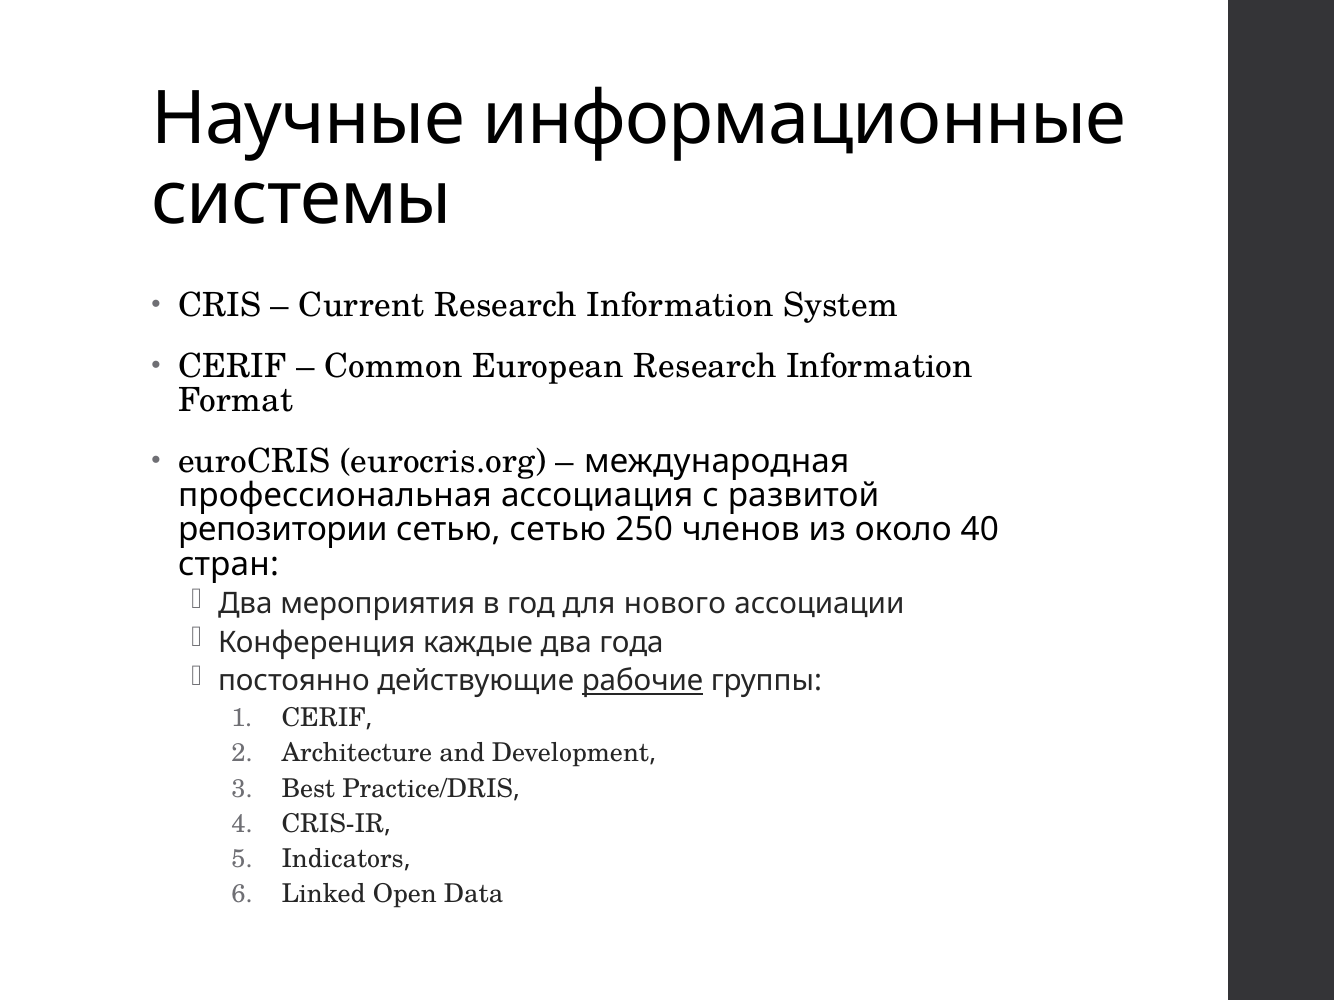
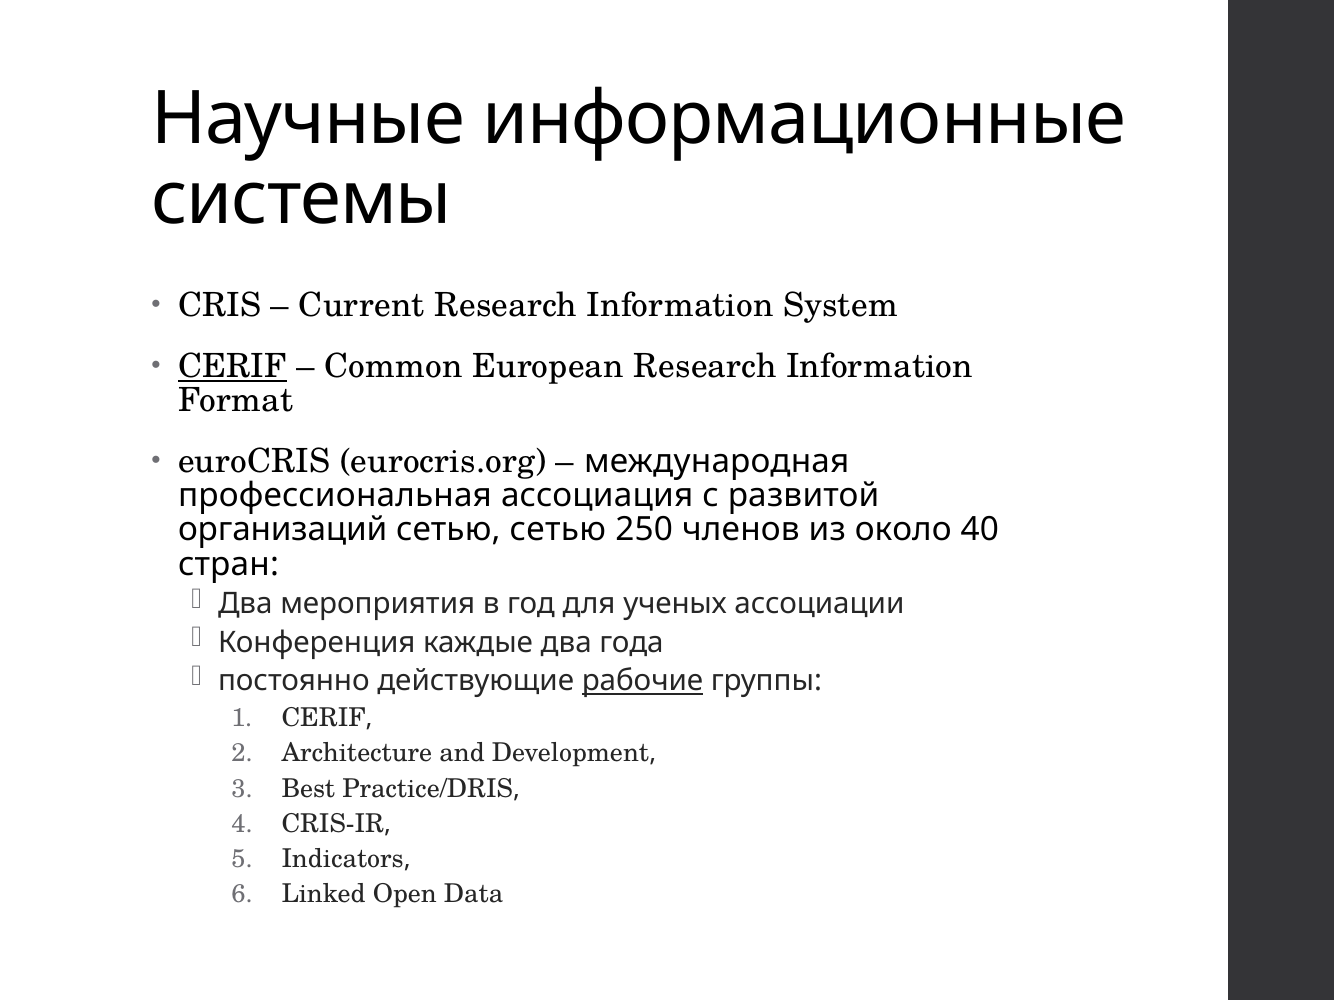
CERIF underline: none -> present (232, 367)
репозитории: репозитории -> организаций (283, 530)
нового: нового -> ученых (675, 604)
